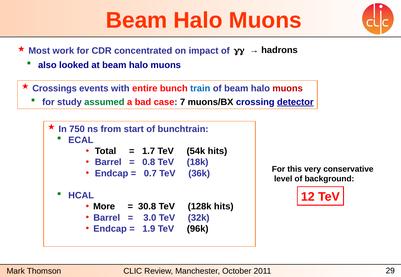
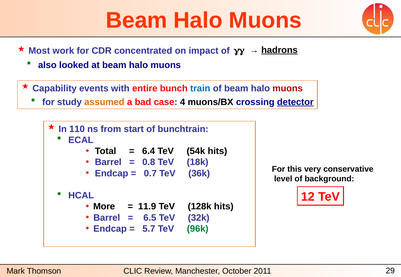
hadrons underline: none -> present (279, 50)
Crossings: Crossings -> Capability (55, 89)
assumed colour: green -> orange (104, 102)
7: 7 -> 4 (183, 102)
750: 750 -> 110 (77, 129)
1.7: 1.7 -> 6.4 (149, 152)
30.8: 30.8 -> 11.9 (147, 207)
3.0: 3.0 -> 6.5 (150, 218)
1.9: 1.9 -> 5.7 (149, 229)
96k colour: black -> green (198, 229)
